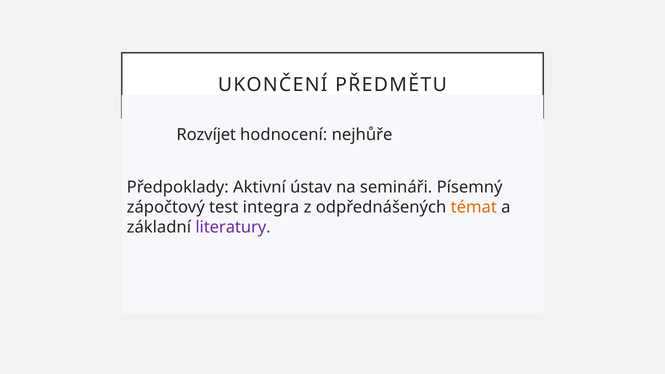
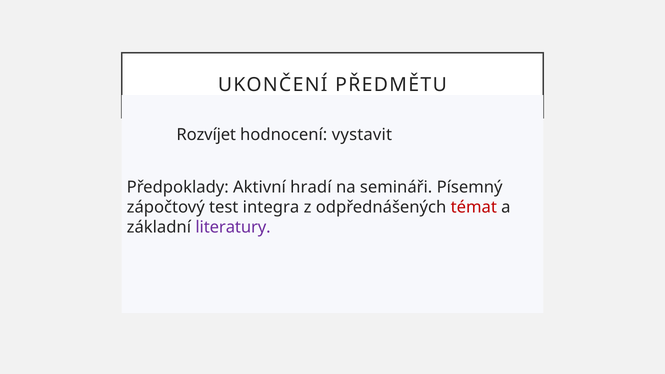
nejhůře: nejhůře -> vystavit (362, 135)
ústav: ústav -> hradí (311, 187)
témat colour: orange -> red (474, 207)
